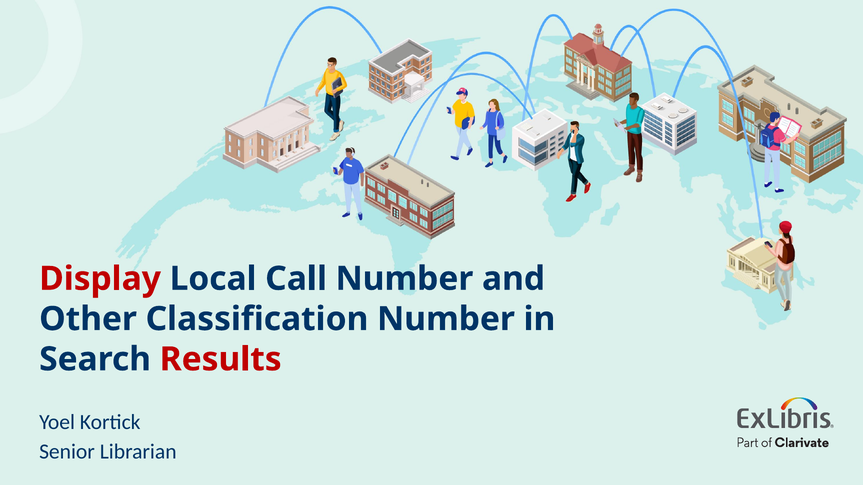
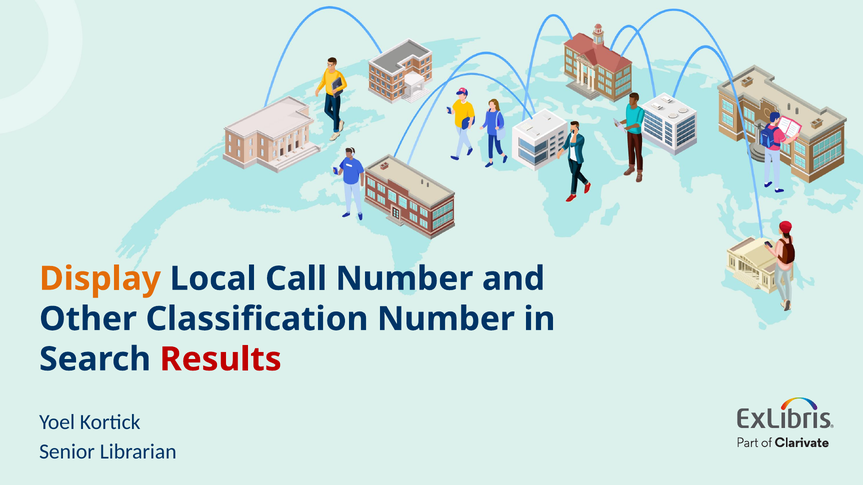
Display colour: red -> orange (100, 279)
